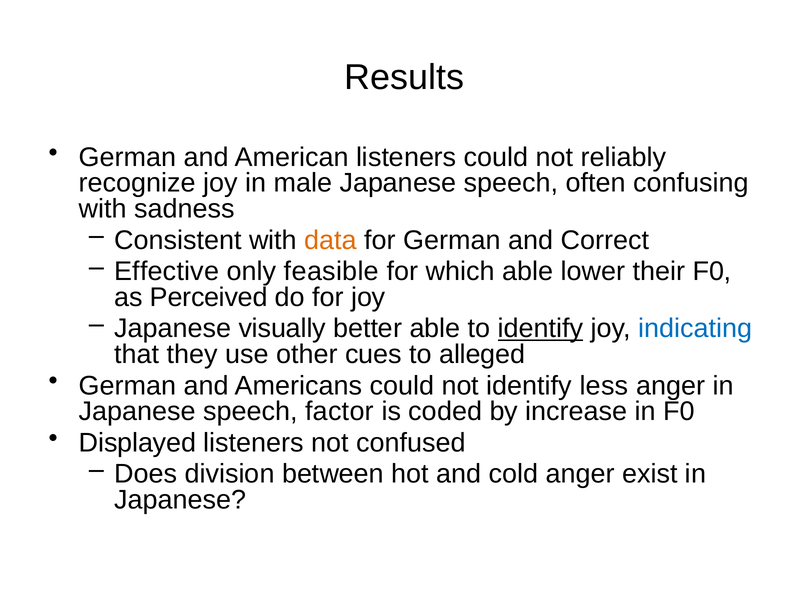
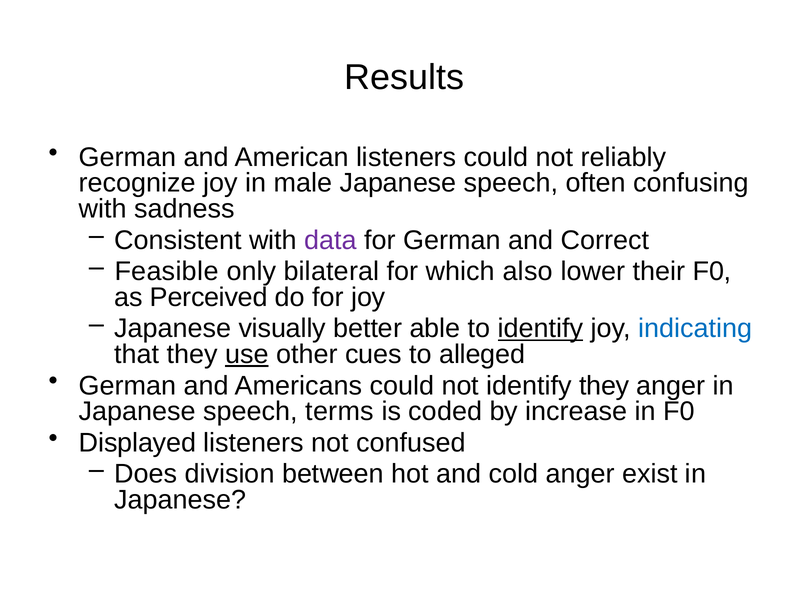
data colour: orange -> purple (331, 240)
Effective: Effective -> Feasible (167, 272)
feasible: feasible -> bilateral (331, 272)
which able: able -> also (528, 272)
use underline: none -> present (247, 355)
identify less: less -> they (604, 386)
factor: factor -> terms (340, 412)
